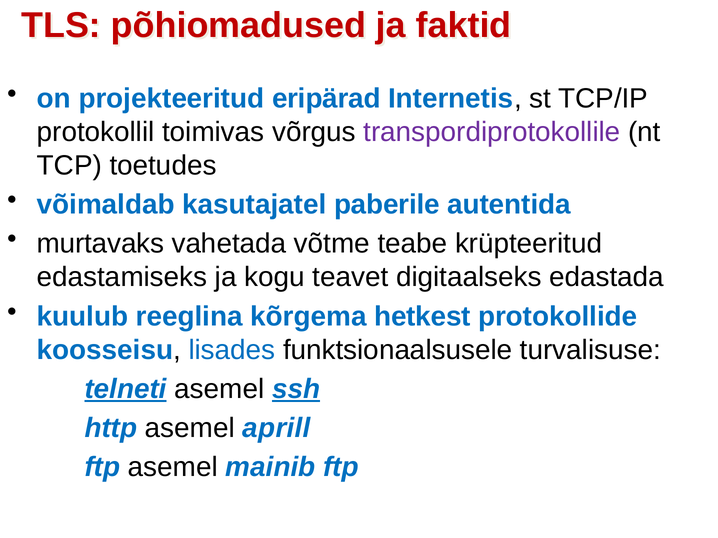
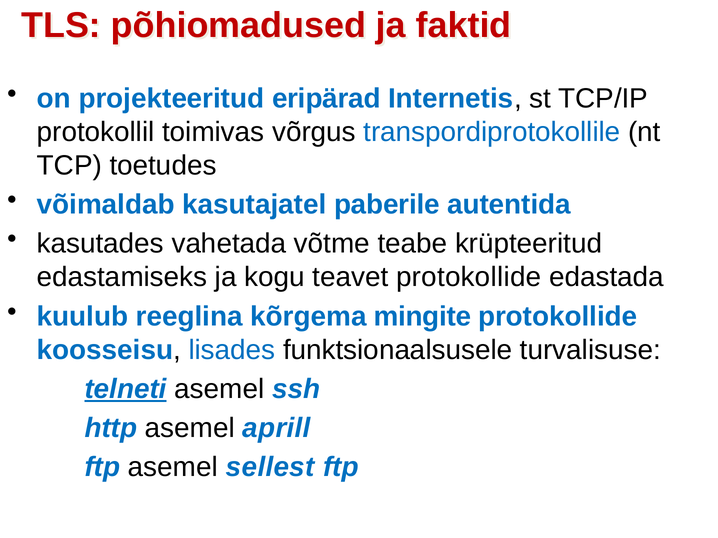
transpordiprotokollile colour: purple -> blue (492, 132)
murtavaks: murtavaks -> kasutades (100, 244)
teavet digitaalseks: digitaalseks -> protokollide (469, 278)
hetkest: hetkest -> mingite (422, 317)
ssh underline: present -> none (296, 389)
mainib: mainib -> sellest (270, 468)
